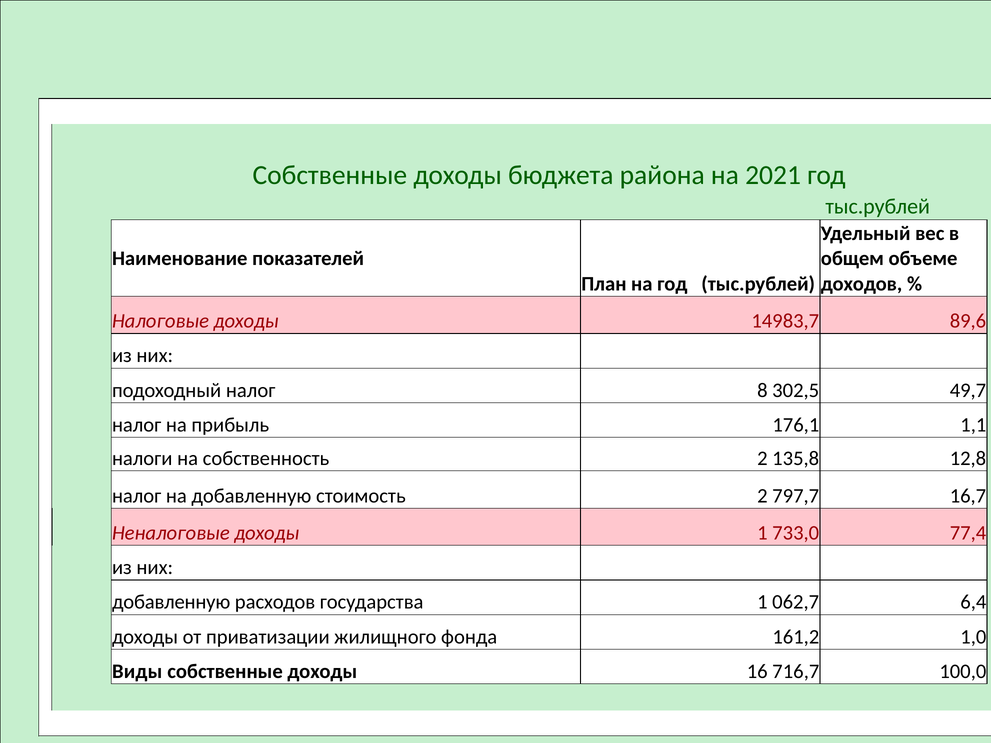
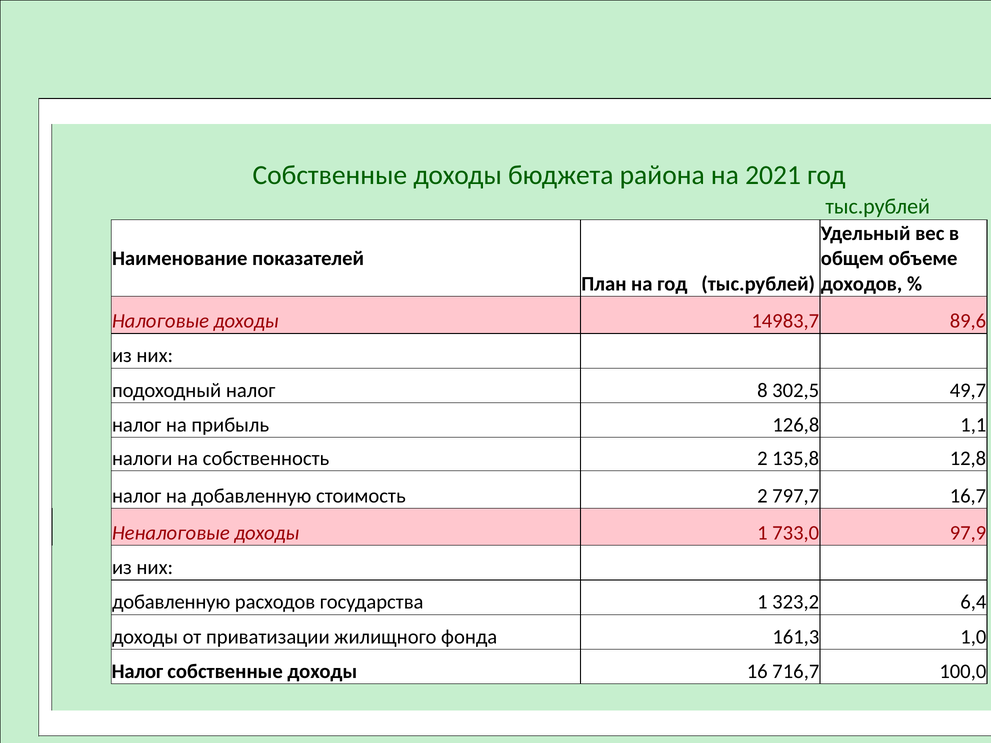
176,1: 176,1 -> 126,8 (796, 425)
77,4: 77,4 -> 97,9 (968, 533)
062,7: 062,7 -> 323,2 (796, 602)
161,2: 161,2 -> 161,3 (796, 637)
Виды: Виды -> Налог (137, 672)
